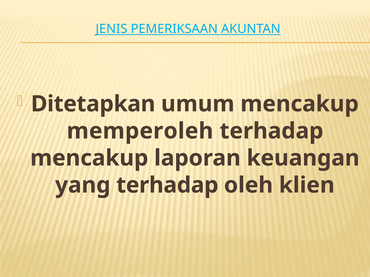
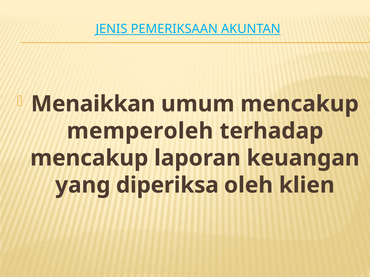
Ditetapkan: Ditetapkan -> Menaikkan (93, 104)
yang terhadap: terhadap -> diperiksa (167, 185)
